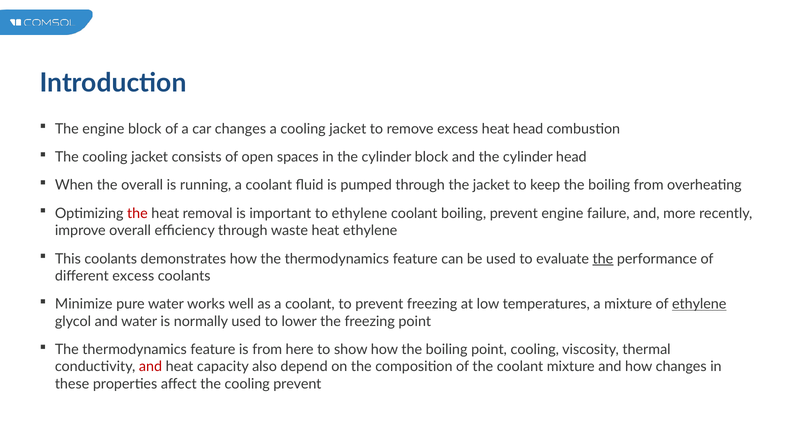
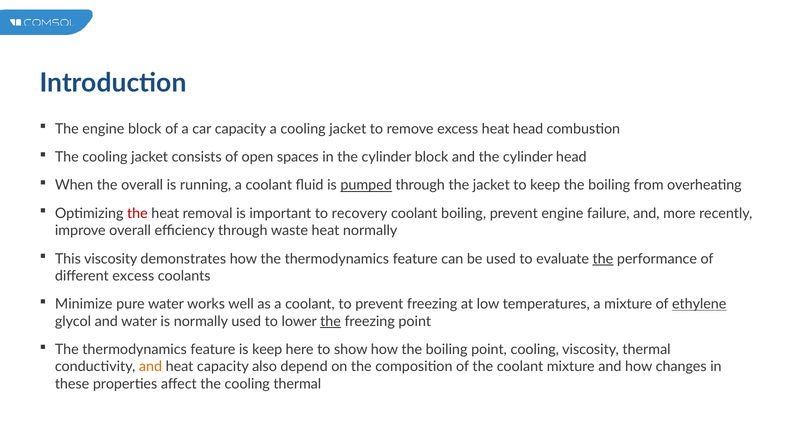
car changes: changes -> capacity (241, 129)
pumped underline: none -> present (366, 186)
to ethylene: ethylene -> recovery (360, 214)
heat ethylene: ethylene -> normally (370, 231)
This coolants: coolants -> viscosity (111, 259)
the underline: none -> present (331, 322)
is from: from -> keep (267, 350)
and colour: red -> orange (151, 367)
cooling prevent: prevent -> thermal (297, 384)
